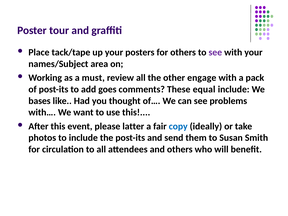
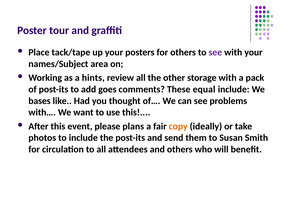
must: must -> hints (93, 78)
engage: engage -> storage (202, 78)
latter: latter -> plans (133, 126)
copy colour: blue -> orange (178, 126)
